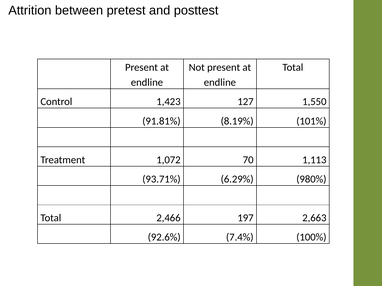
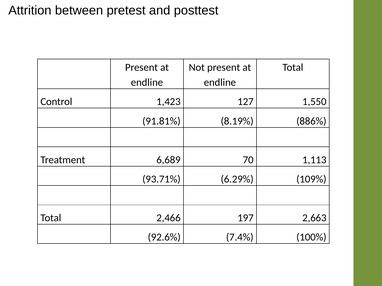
101%: 101% -> 886% (311, 121)
1,072: 1,072 -> 6,689 (169, 160)
980%: 980% -> 109% (311, 179)
